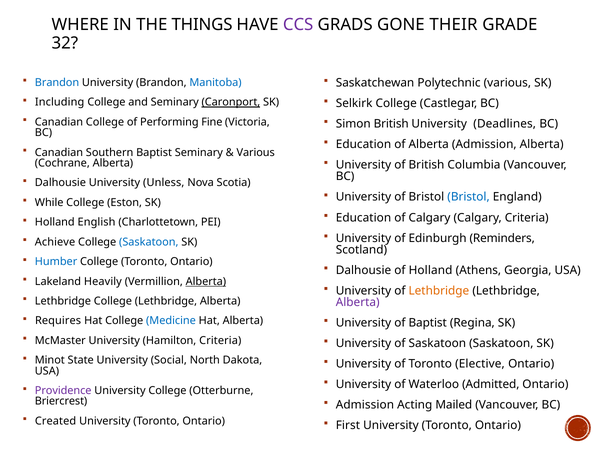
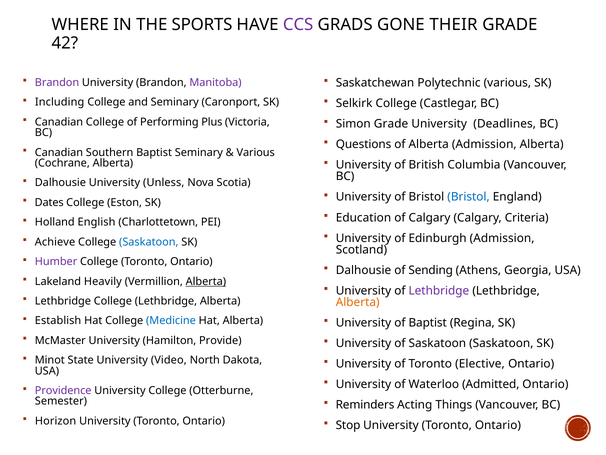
THINGS: THINGS -> SPORTS (202, 25)
32: 32 -> 42 (65, 43)
Brandon colour: blue -> purple (57, 82)
Manitoba colour: blue -> purple (216, 82)
Caronport underline: present -> none (231, 102)
Fine: Fine -> Plus (212, 122)
Simon British: British -> Grade (391, 124)
Education: Education -> Questions (364, 144)
While: While -> Dates (49, 202)
Edinburgh Reminders: Reminders -> Admission (502, 238)
Humber colour: blue -> purple (56, 261)
of Holland: Holland -> Sending (431, 270)
Lethbridge colour: orange -> purple (439, 290)
Alberta colour: purple -> orange (358, 302)
Requires: Requires -> Establish (58, 321)
Hamilton Criteria: Criteria -> Provide (220, 340)
Social: Social -> Video (169, 360)
Briercrest: Briercrest -> Semester (61, 401)
Admission: Admission -> Reminders (365, 404)
Mailed: Mailed -> Things (454, 404)
Created: Created -> Horizon (56, 421)
First: First -> Stop (348, 425)
